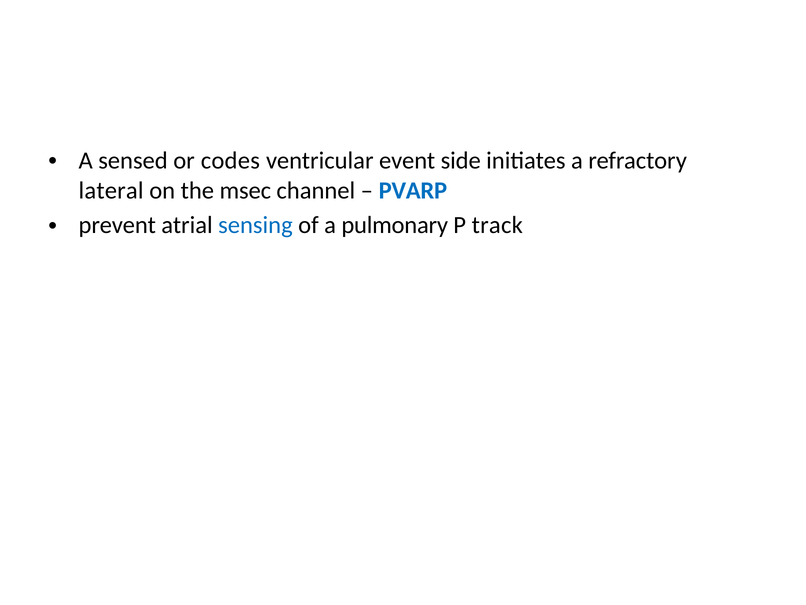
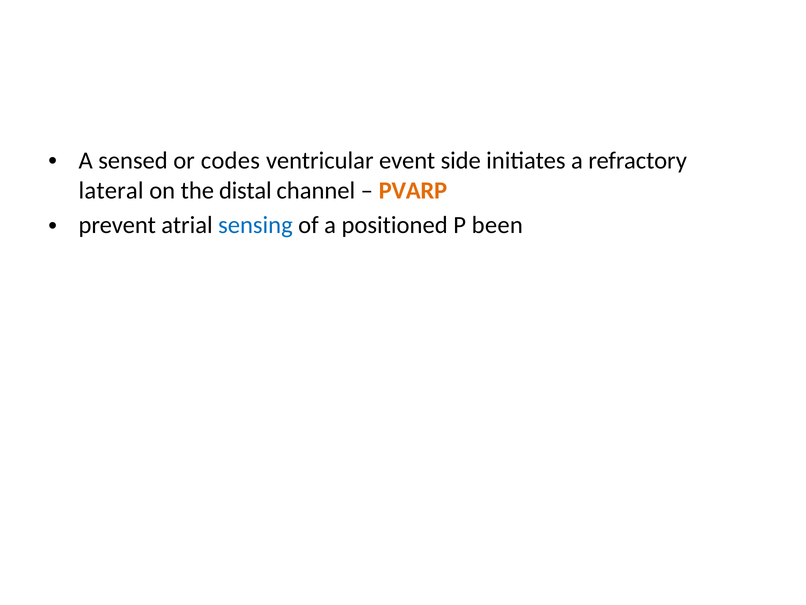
msec: msec -> distal (245, 190)
PVARP colour: blue -> orange (413, 190)
pulmonary: pulmonary -> positioned (395, 225)
track: track -> been (497, 225)
